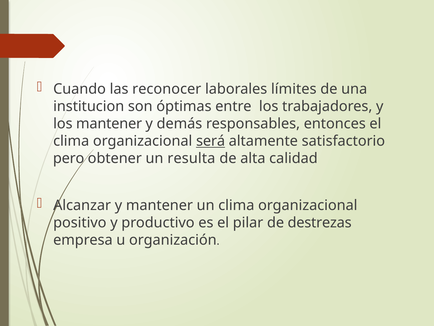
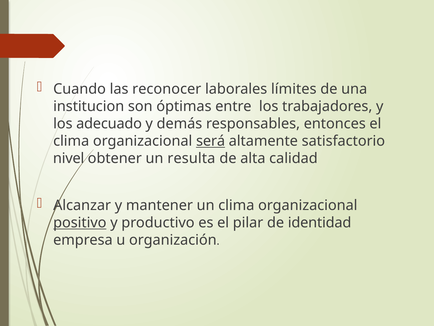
los mantener: mantener -> adecuado (109, 124)
pero: pero -> nivel (69, 158)
positivo underline: none -> present (80, 222)
destrezas: destrezas -> identidad (320, 222)
